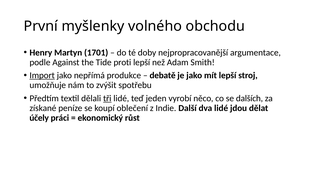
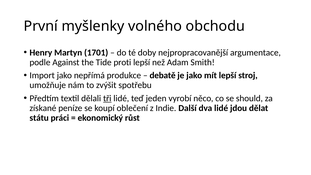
Import underline: present -> none (42, 75)
dalších: dalších -> should (249, 98)
účely: účely -> státu (39, 118)
